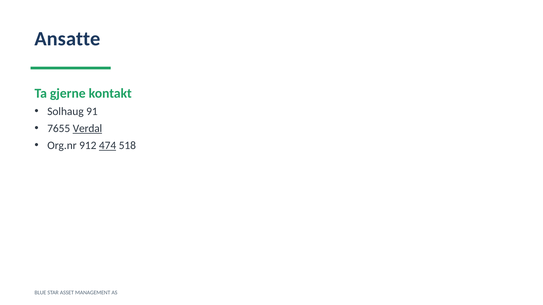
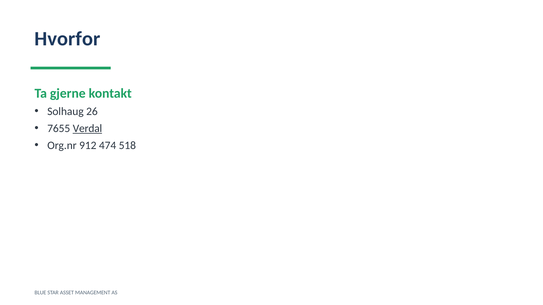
Ansatte: Ansatte -> Hvorfor (68, 39)
91: 91 -> 26 (92, 112)
474 underline: present -> none (108, 146)
